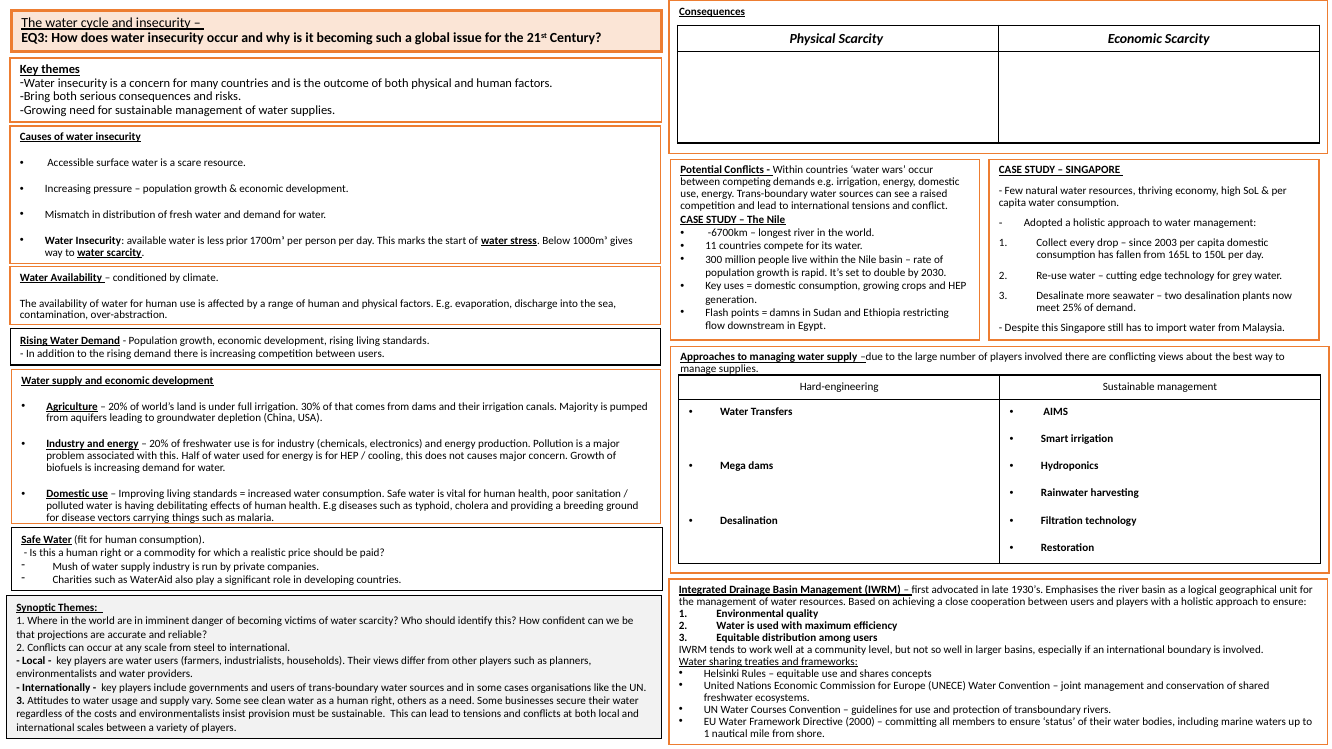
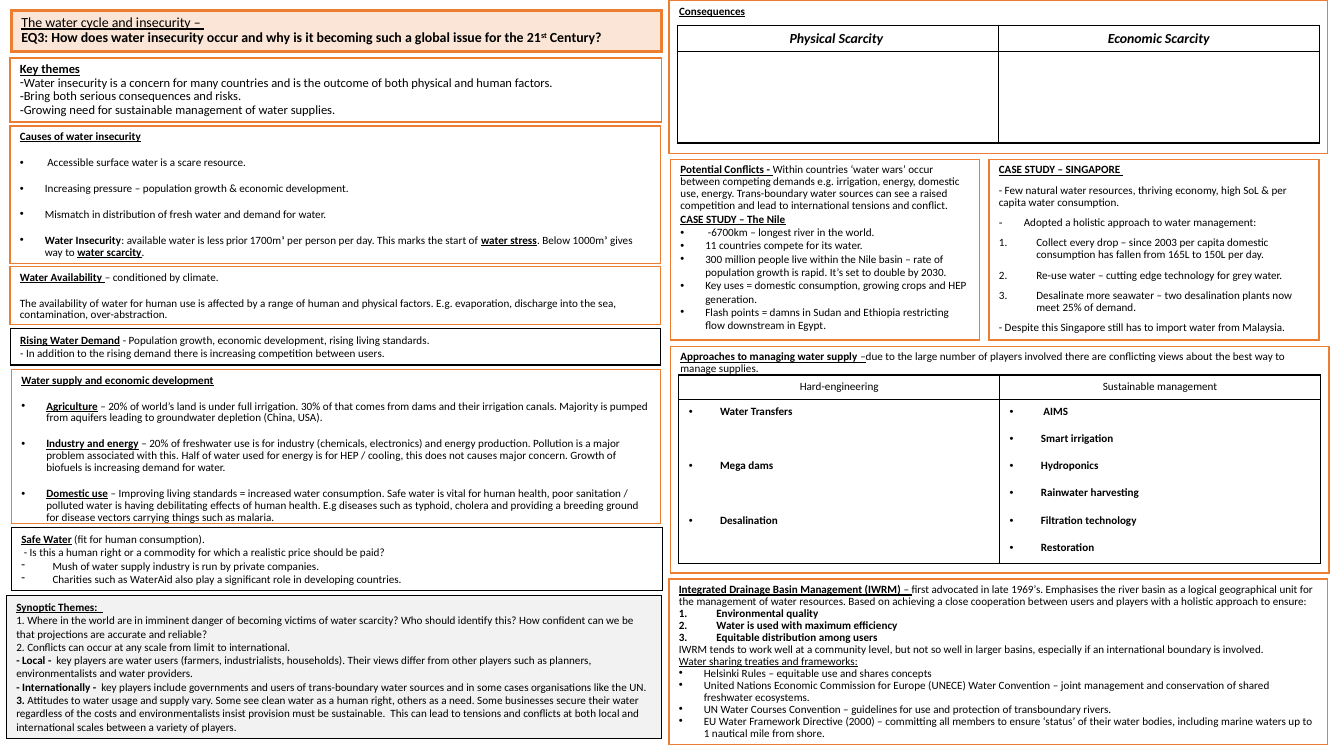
1930’s: 1930’s -> 1969’s (1027, 590)
steel: steel -> limit (204, 648)
